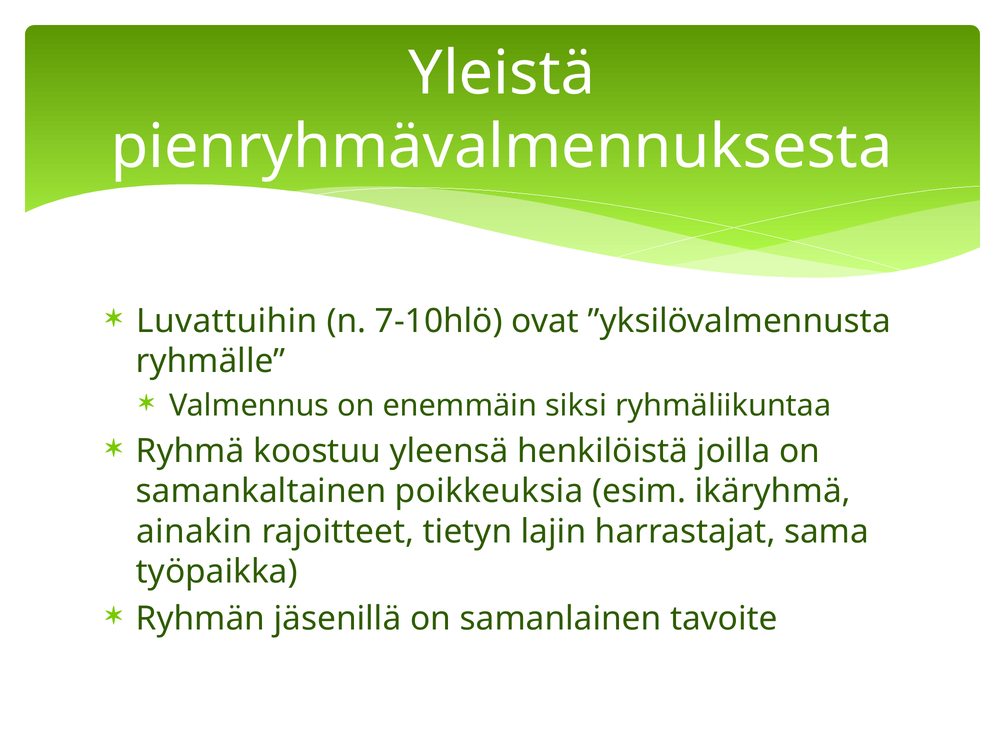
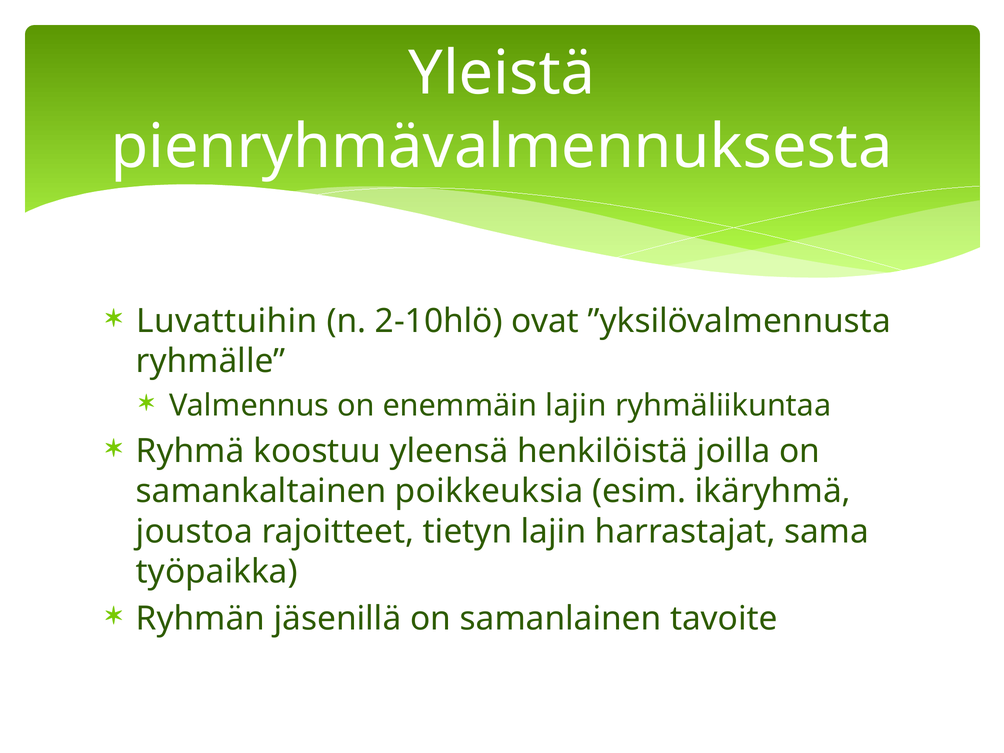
7-10hlö: 7-10hlö -> 2-10hlö (439, 321)
enemmäin siksi: siksi -> lajin (576, 406)
ainakin: ainakin -> joustoa (194, 531)
